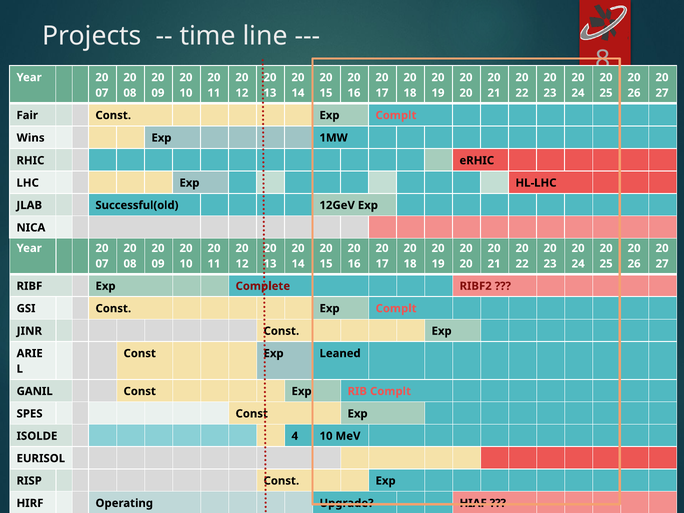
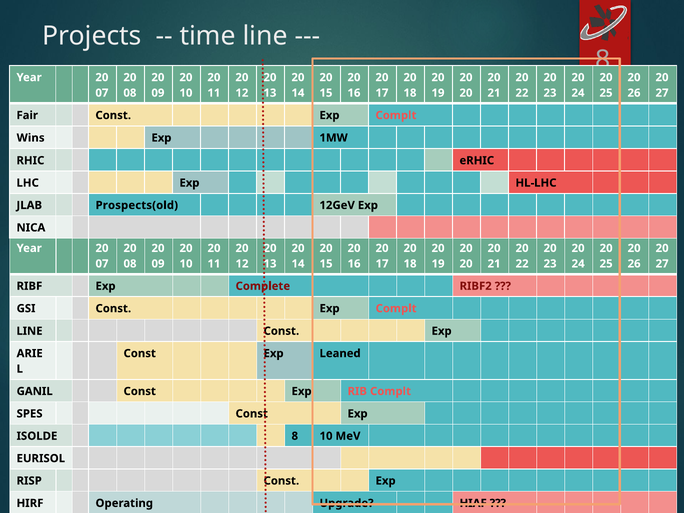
Successful(old: Successful(old -> Prospects(old (137, 205)
JINR: JINR -> LINE (29, 331)
ISOLDE 4: 4 -> 8 (295, 436)
